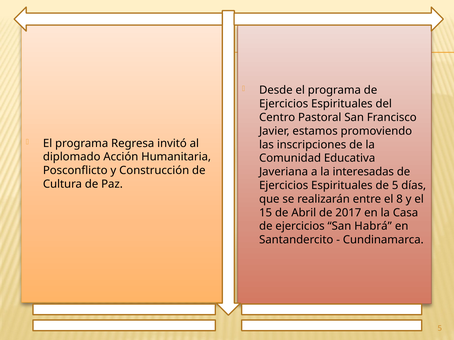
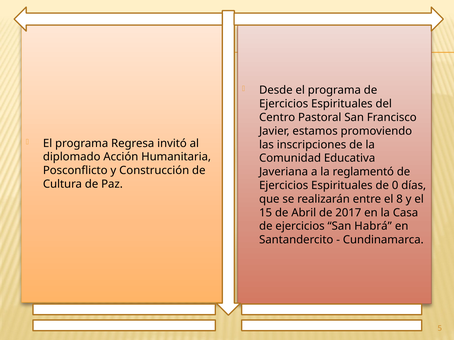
interesadas: interesadas -> reglamentó (363, 172)
de 5: 5 -> 0 (395, 186)
